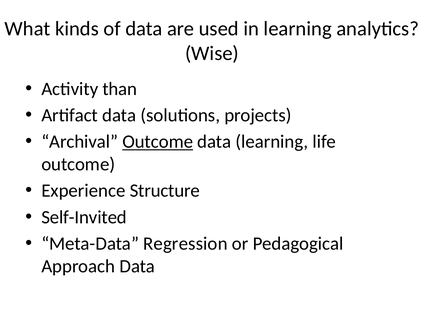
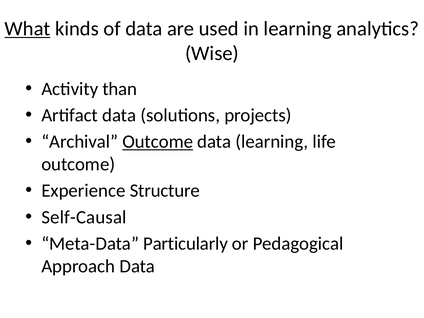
What underline: none -> present (28, 29)
Self-Invited: Self-Invited -> Self-Causal (84, 217)
Regression: Regression -> Particularly (186, 244)
